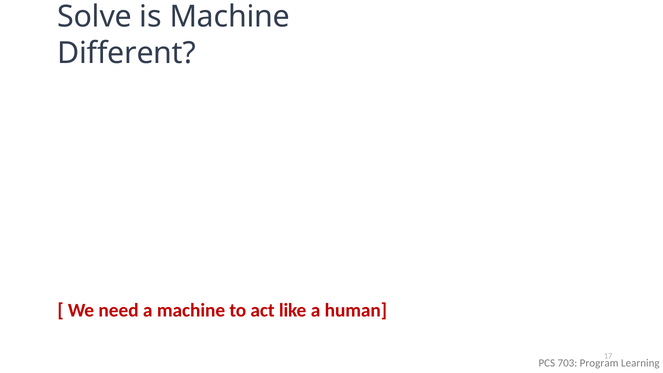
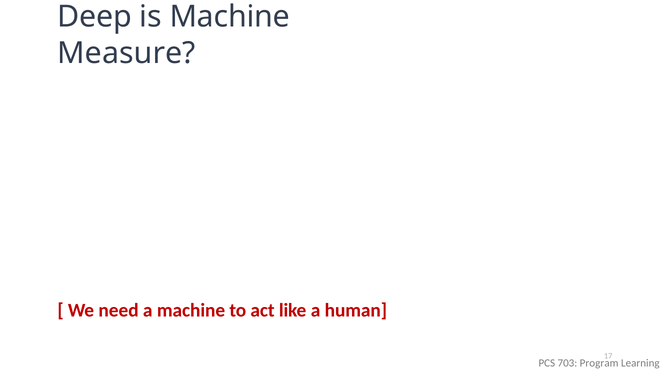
Solve: Solve -> Deep (95, 17)
Different: Different -> Measure (127, 53)
